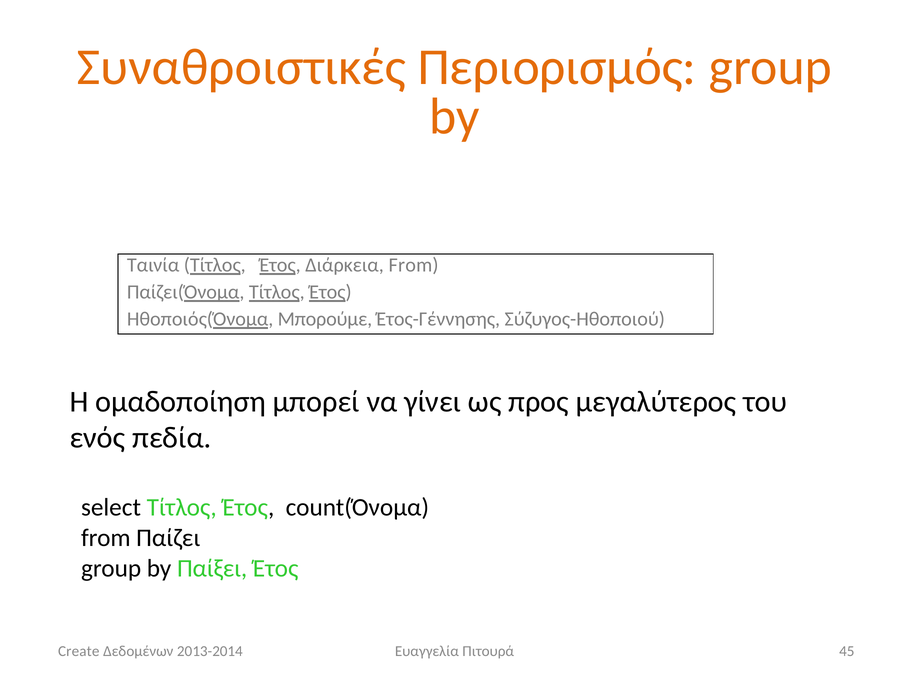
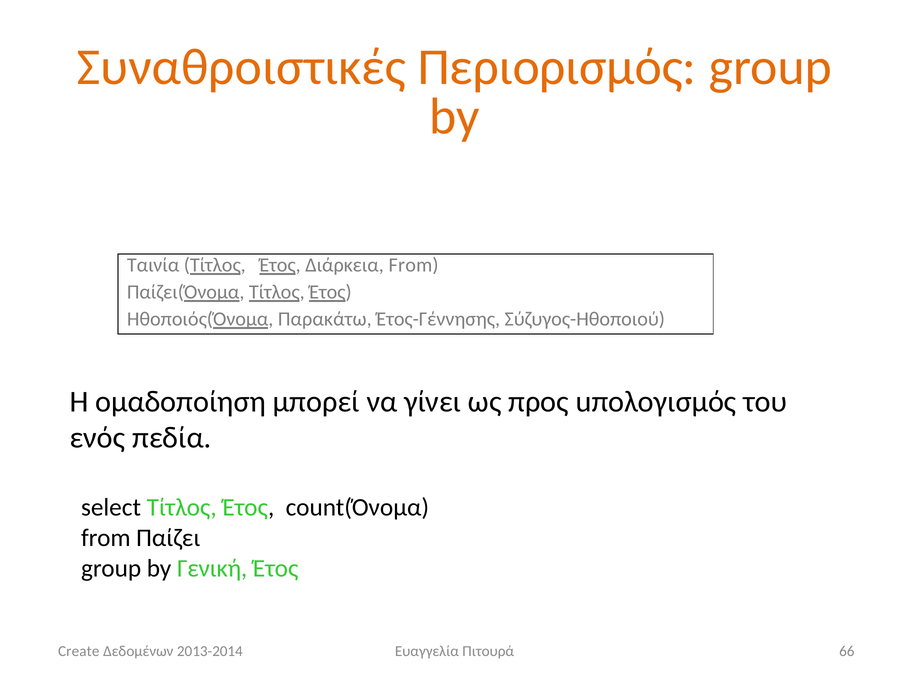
Μπορούμε: Μπορούμε -> Παρακάτω (325, 319)
μεγαλύτερος: μεγαλύτερος -> uπολογισμός (656, 401)
Παίξει: Παίξει -> Γενική (212, 568)
45: 45 -> 66 (847, 651)
